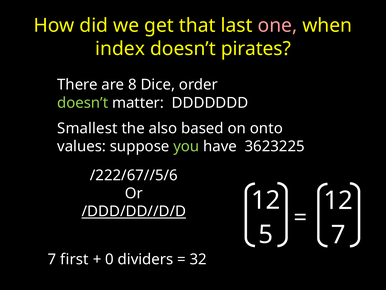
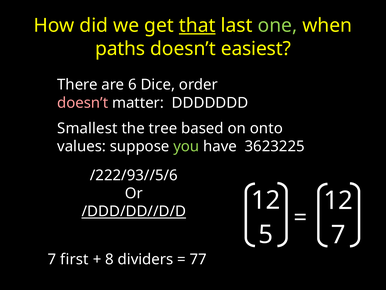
that underline: none -> present (197, 25)
one colour: pink -> light green (277, 25)
index: index -> paths (120, 49)
pirates: pirates -> easiest (256, 49)
8: 8 -> 6 (132, 85)
doesn’t colour: light green -> pink (83, 103)
also: also -> tree (163, 128)
/222/67//5/6: /222/67//5/6 -> /222/93//5/6 (134, 175)
0: 0 -> 8 (110, 259)
32: 32 -> 77 (198, 259)
